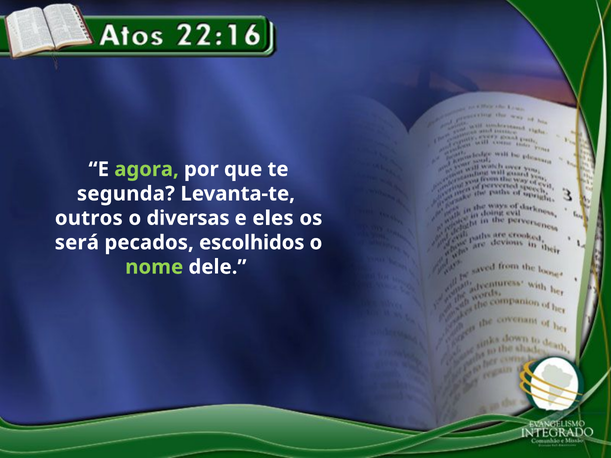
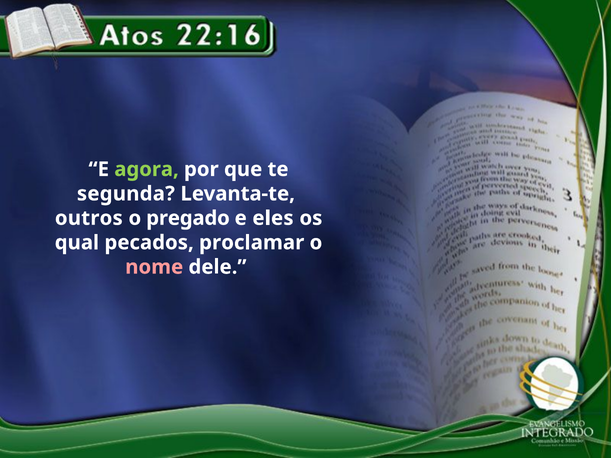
diversas: diversas -> pregado (188, 218)
será: será -> qual (77, 243)
escolhidos: escolhidos -> proclamar (252, 243)
nome colour: light green -> pink (154, 267)
